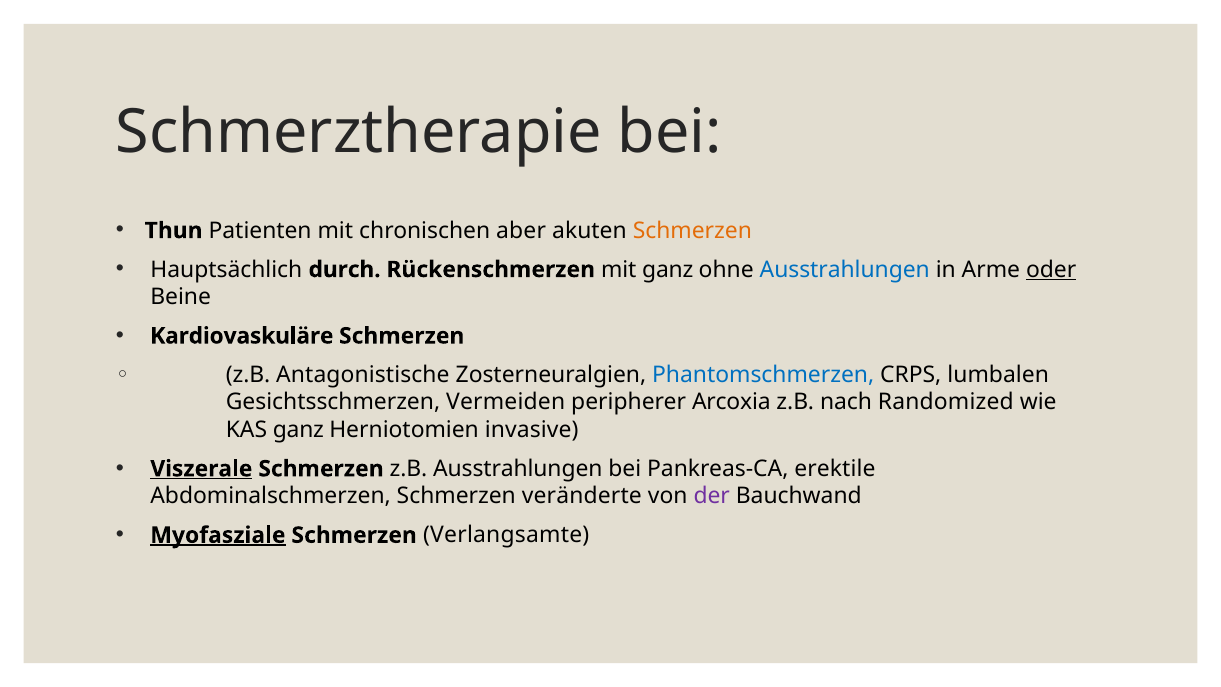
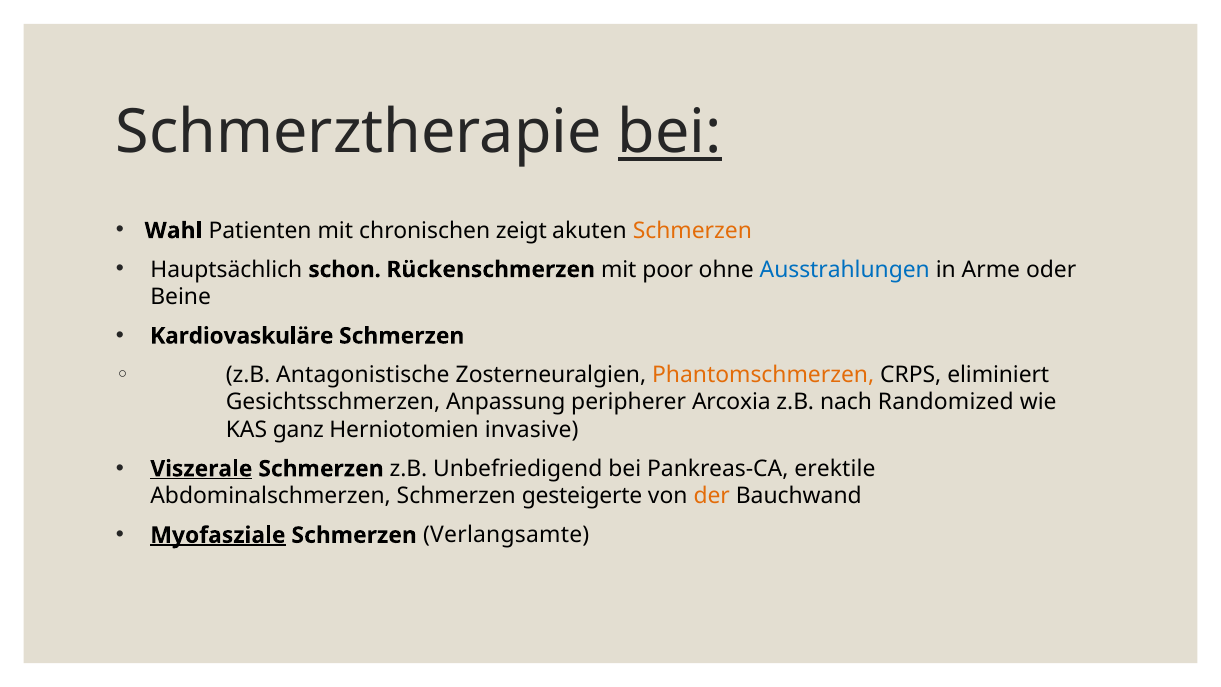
bei underline: none -> present (670, 133)
Thun: Thun -> Wahl (174, 231)
aber: aber -> zeigt (521, 231)
durch: durch -> schon (345, 269)
mit ganz: ganz -> poor (668, 269)
oder underline: present -> none (1051, 269)
Phantomschmerzen colour: blue -> orange (763, 375)
lumbalen: lumbalen -> eliminiert (998, 375)
Vermeiden: Vermeiden -> Anpassung (506, 402)
z.B Ausstrahlungen: Ausstrahlungen -> Unbefriedigend (518, 469)
veränderte: veränderte -> gesteigerte (582, 496)
der colour: purple -> orange (712, 496)
